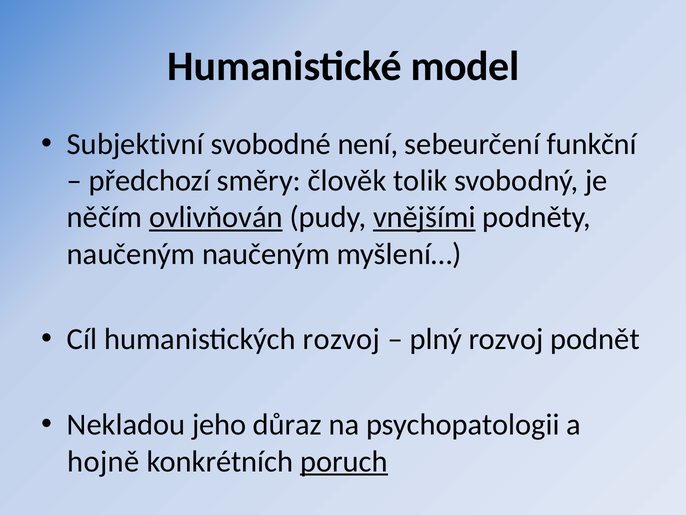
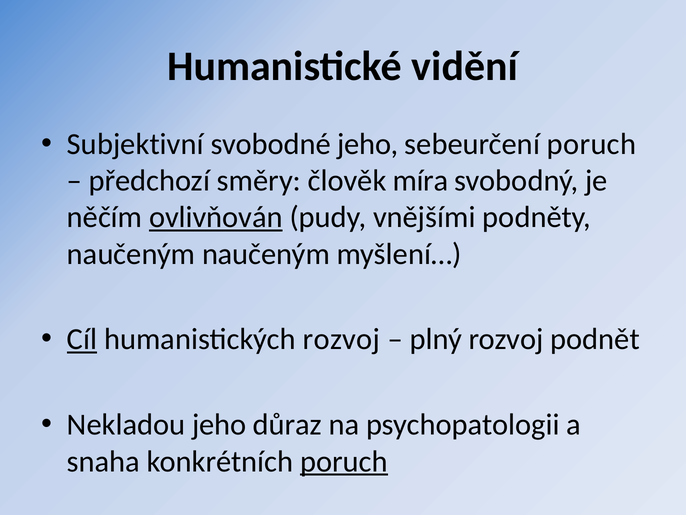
model: model -> vidění (465, 66)
svobodné není: není -> jeho (368, 144)
sebeurčení funkční: funkční -> poruch (592, 144)
tolik: tolik -> míra (420, 181)
vnějšími underline: present -> none (424, 217)
Cíl underline: none -> present (82, 339)
hojně: hojně -> snaha (103, 461)
